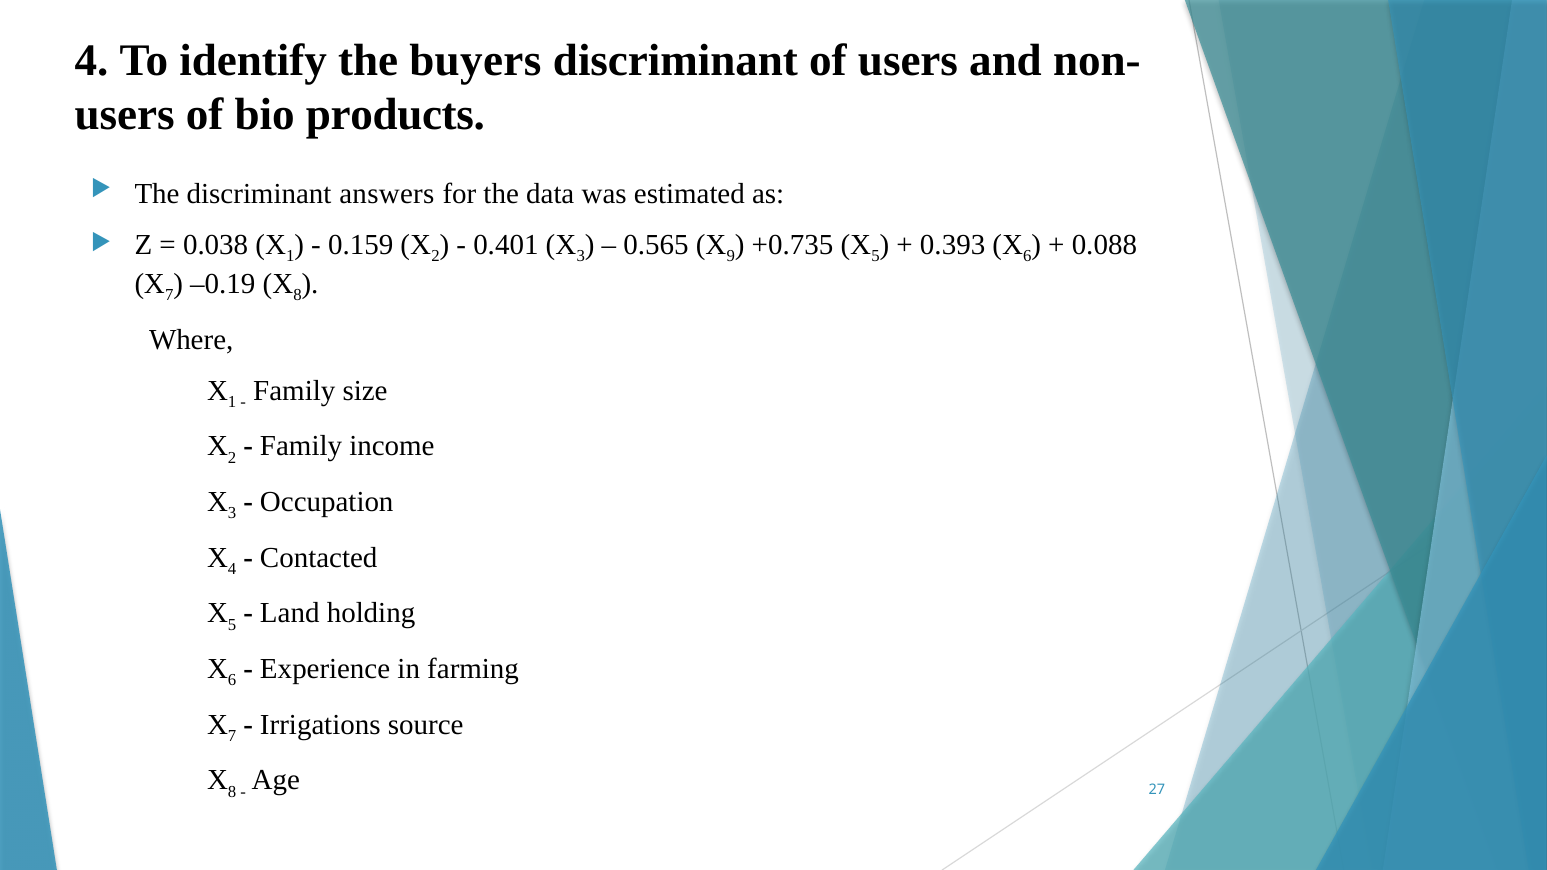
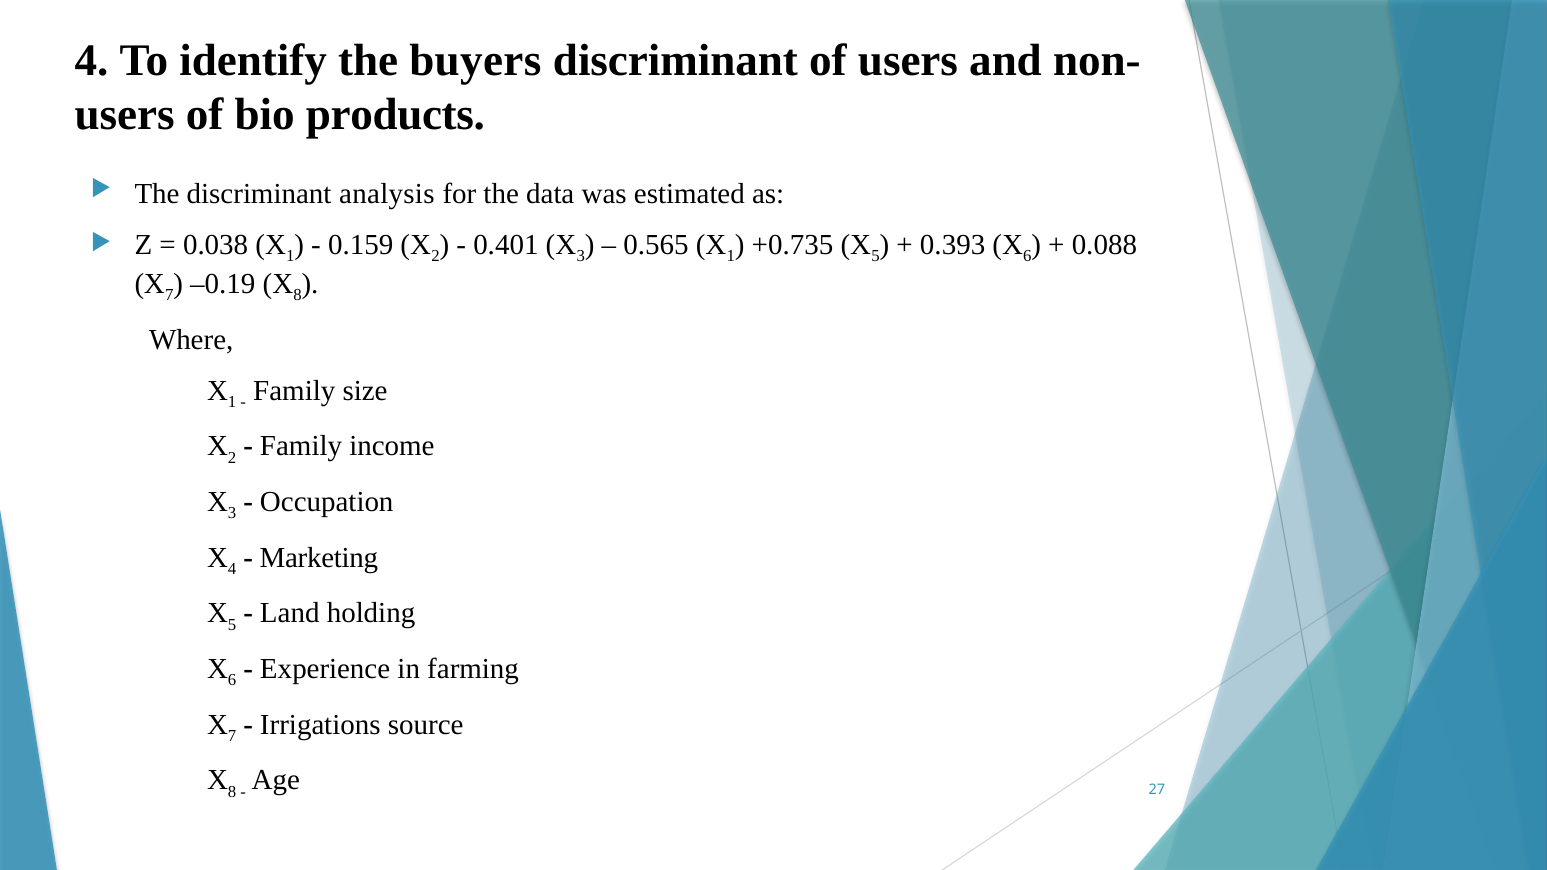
answers: answers -> analysis (387, 194)
9: 9 -> 1 (731, 256)
Contacted: Contacted -> Marketing (319, 558)
